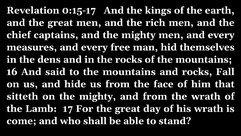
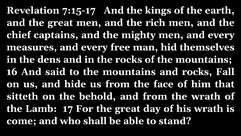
0:15-17: 0:15-17 -> 7:15-17 (79, 10)
on the mighty: mighty -> behold (97, 96)
